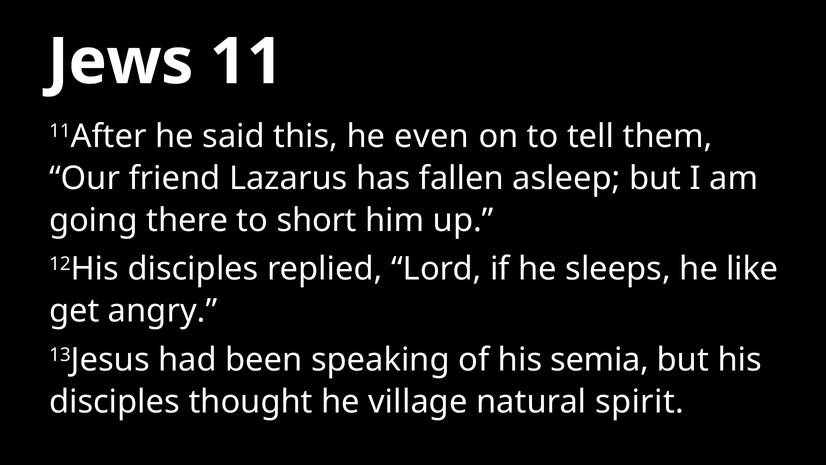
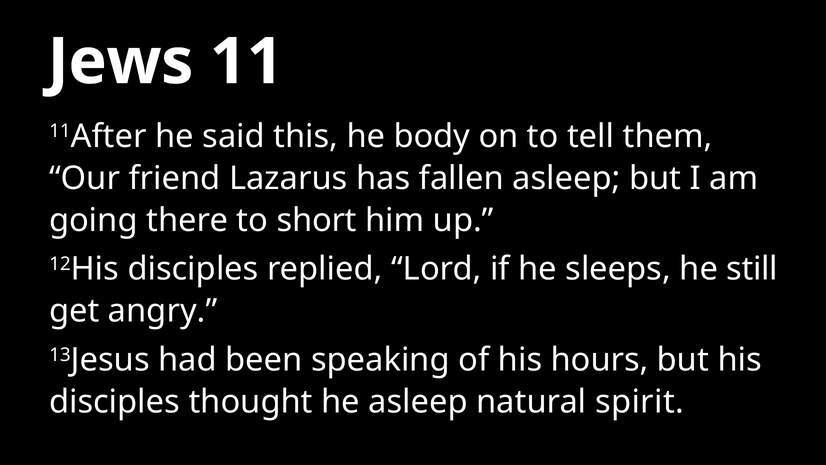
even: even -> body (432, 136)
like: like -> still (752, 269)
semia: semia -> hours (600, 360)
he village: village -> asleep (418, 402)
